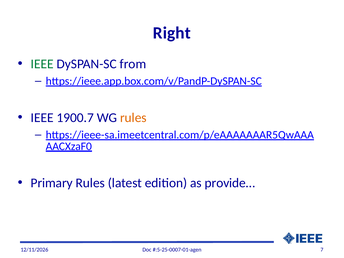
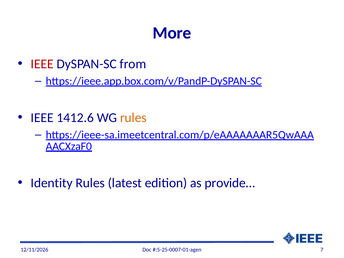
Right: Right -> More (172, 33)
IEEE colour: green -> red (42, 64)
1900.7: 1900.7 -> 1412.6 (75, 118)
Primary: Primary -> Identity (52, 183)
